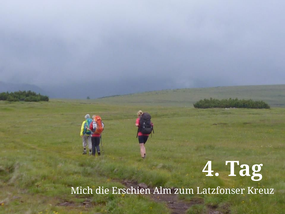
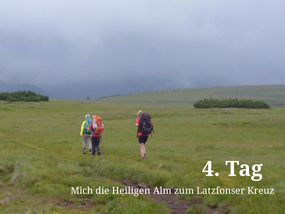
Erschien: Erschien -> Heiligen (131, 190)
